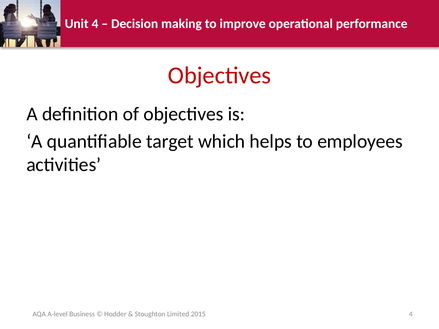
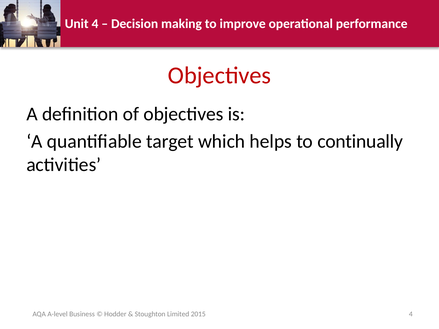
employees: employees -> continually (360, 142)
